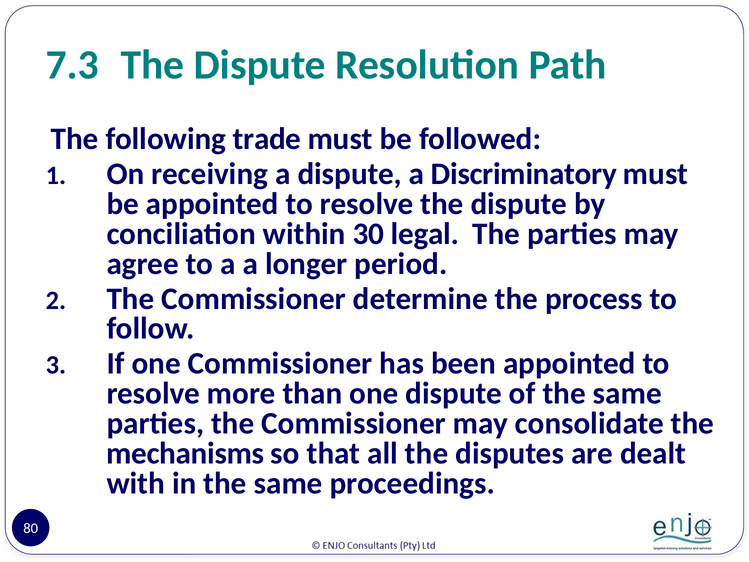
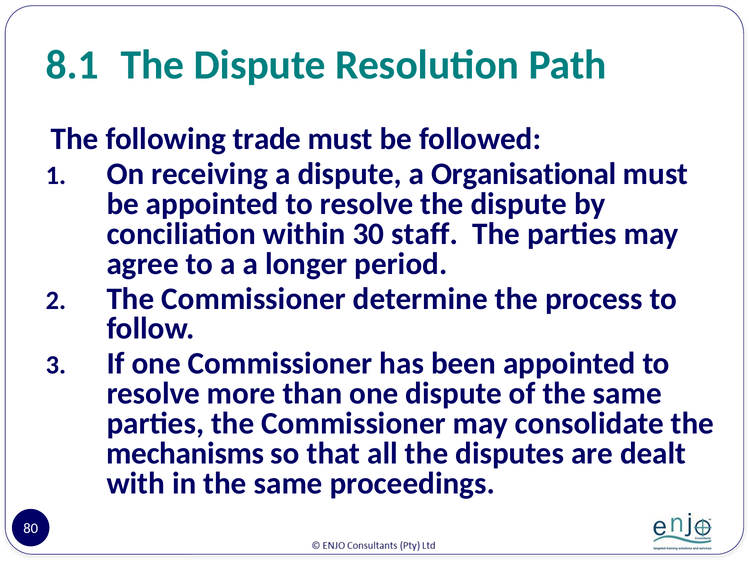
7.3: 7.3 -> 8.1 (72, 65)
Discriminatory: Discriminatory -> Organisational (524, 174)
legal: legal -> staff (425, 234)
